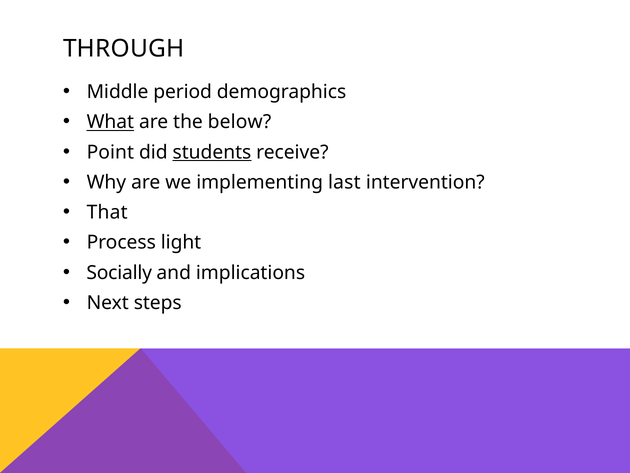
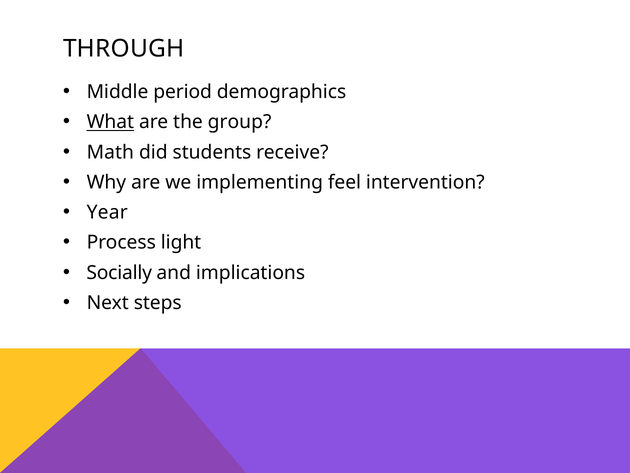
below: below -> group (240, 122)
Point: Point -> Math (110, 152)
students underline: present -> none (212, 152)
last: last -> feel (344, 182)
That: That -> Year (107, 212)
